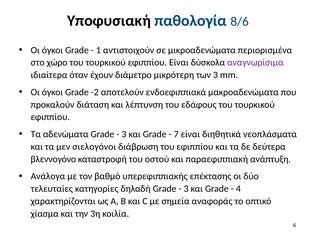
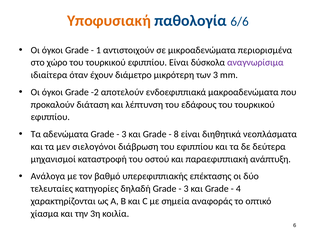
Υποφυσιακή colour: black -> orange (109, 21)
8/6: 8/6 -> 6/6 (240, 22)
7: 7 -> 8 (176, 134)
βλεννογόνο: βλεννογόνο -> μηχανισμοί (53, 159)
